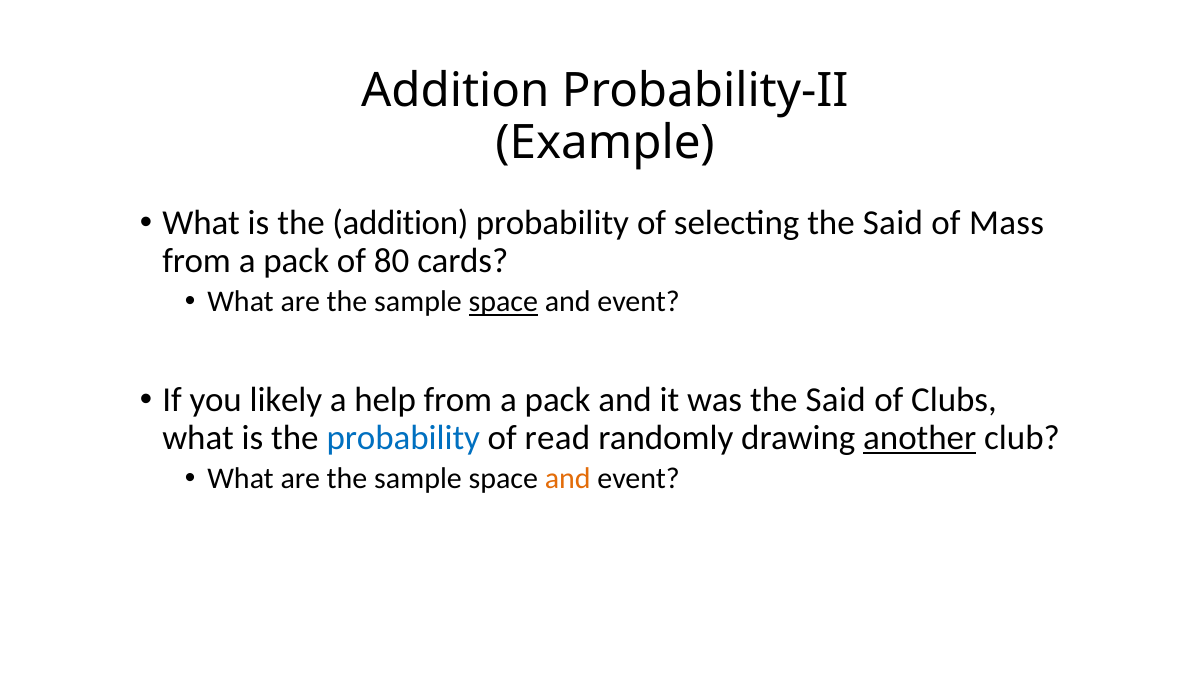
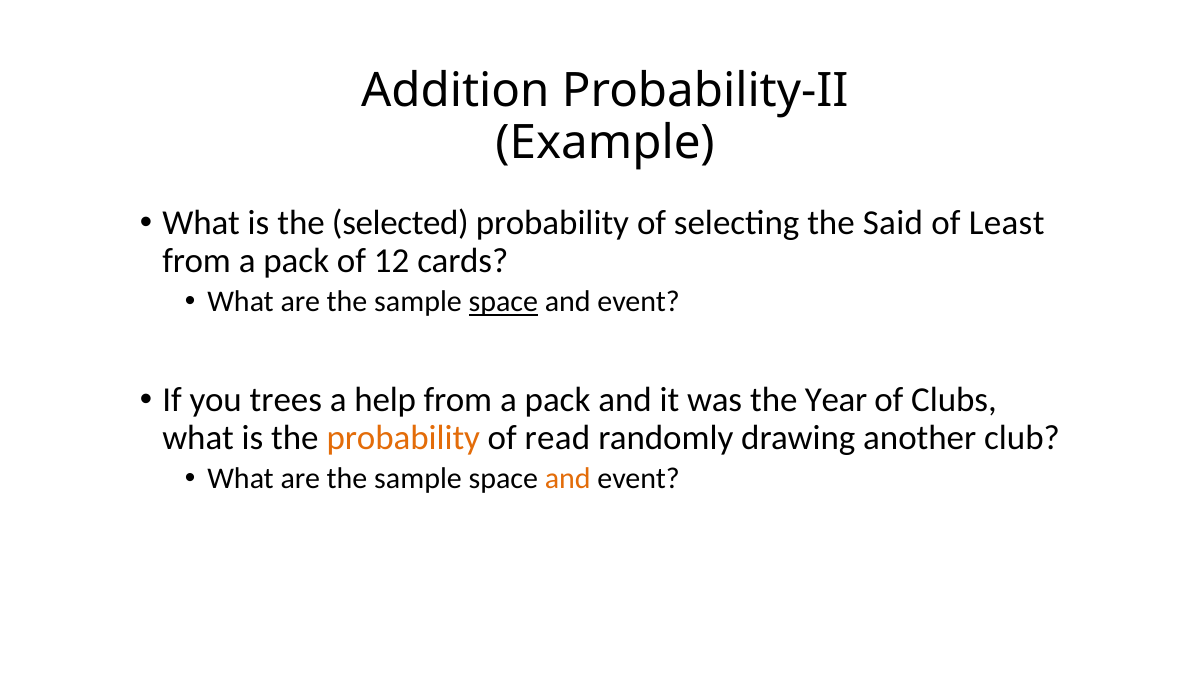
the addition: addition -> selected (400, 223)
Mass: Mass -> Least (1007, 223)
80: 80 -> 12 (392, 261)
likely: likely -> trees (286, 400)
was the Said: Said -> Year (836, 400)
probability colour: blue -> orange (403, 438)
another underline: present -> none (920, 438)
